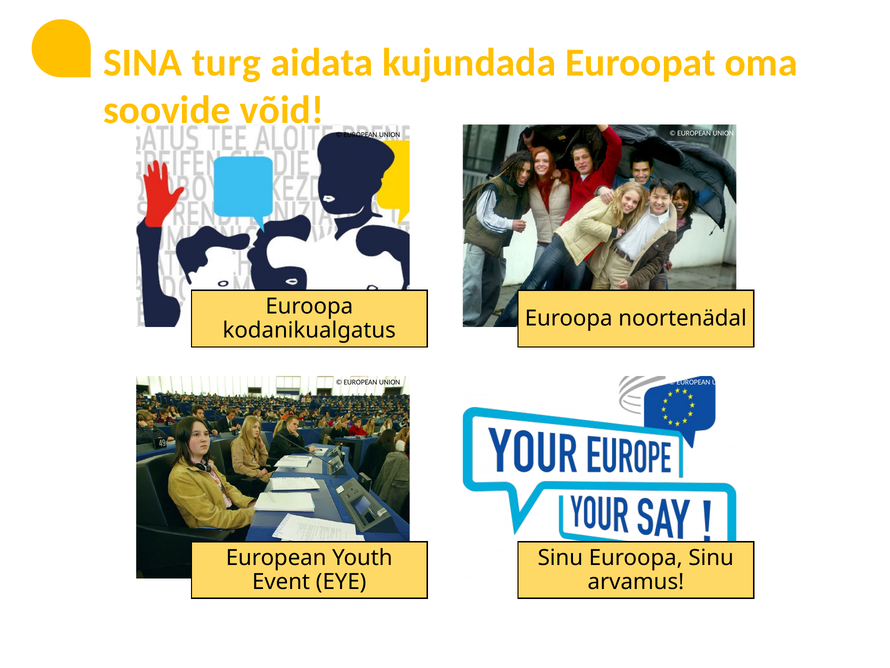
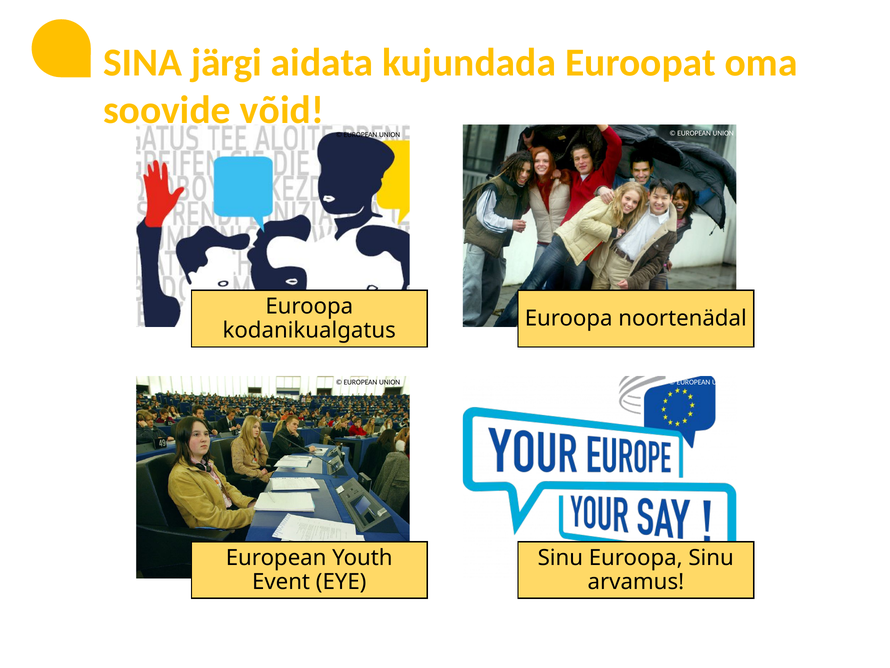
turg: turg -> järgi (227, 63)
